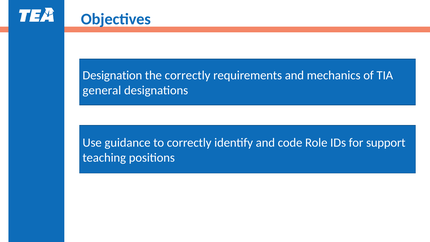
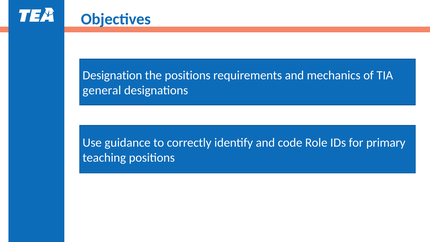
the correctly: correctly -> positions (188, 75)
support: support -> primary (386, 142)
